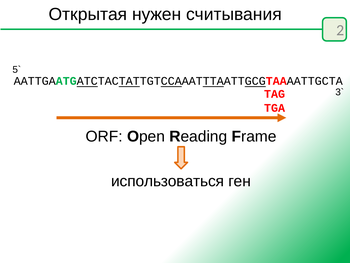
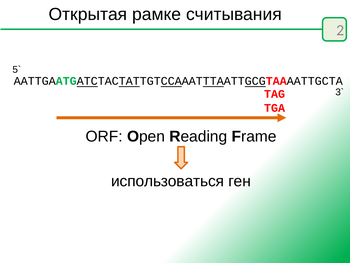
нужен: нужен -> рамке (157, 14)
